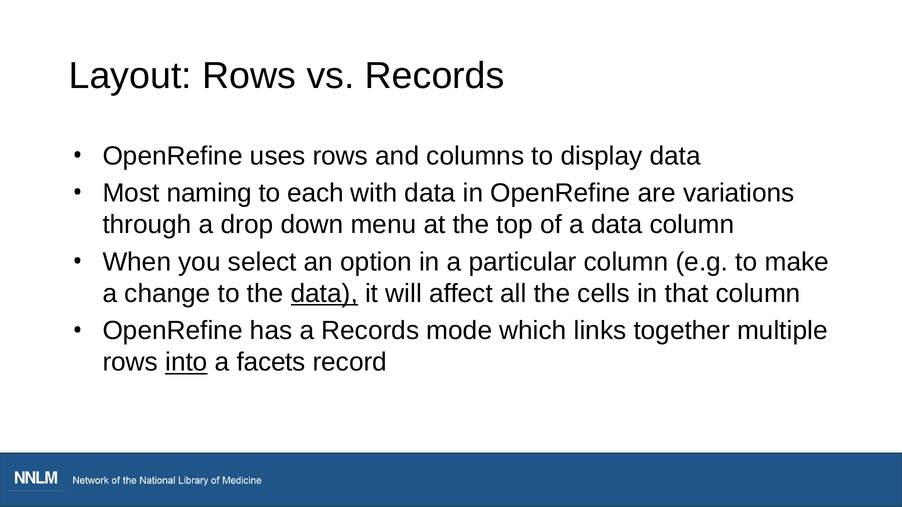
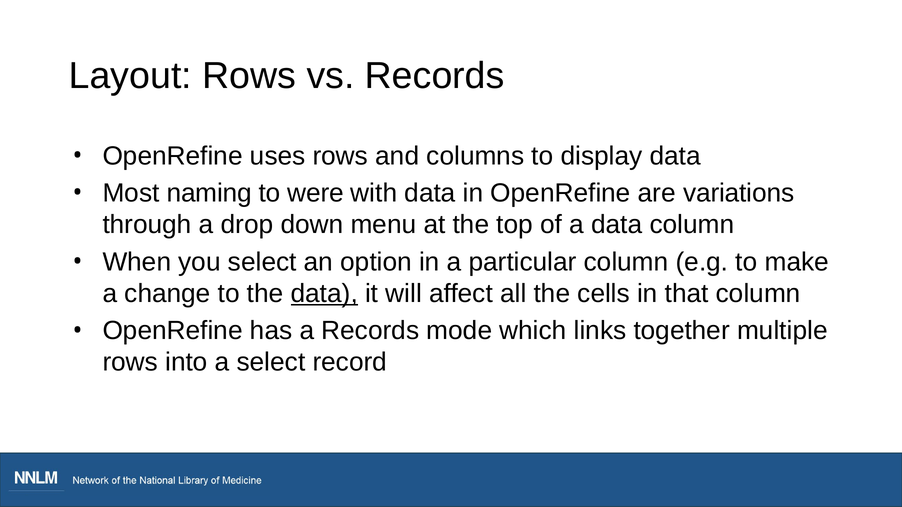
each: each -> were (316, 193)
into underline: present -> none (186, 363)
a facets: facets -> select (271, 363)
